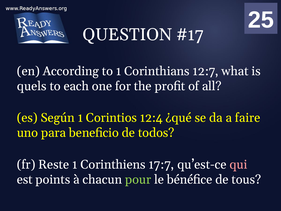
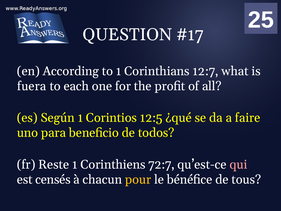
quels: quels -> fuera (32, 86)
12:4: 12:4 -> 12:5 (151, 118)
17:7: 17:7 -> 72:7 (161, 164)
points: points -> censés (53, 179)
pour colour: light green -> yellow (138, 179)
